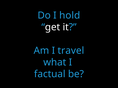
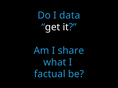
hold: hold -> data (70, 15)
travel: travel -> share (71, 51)
